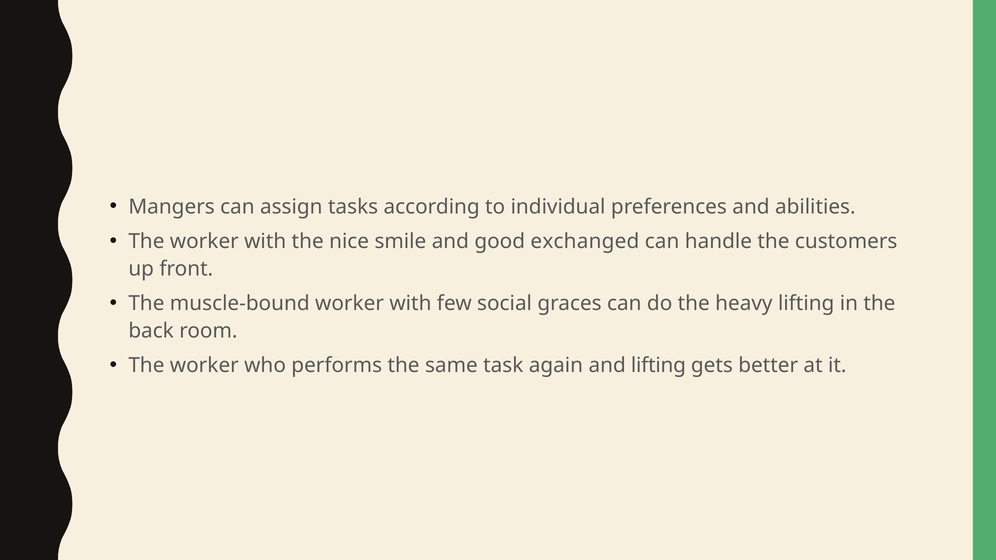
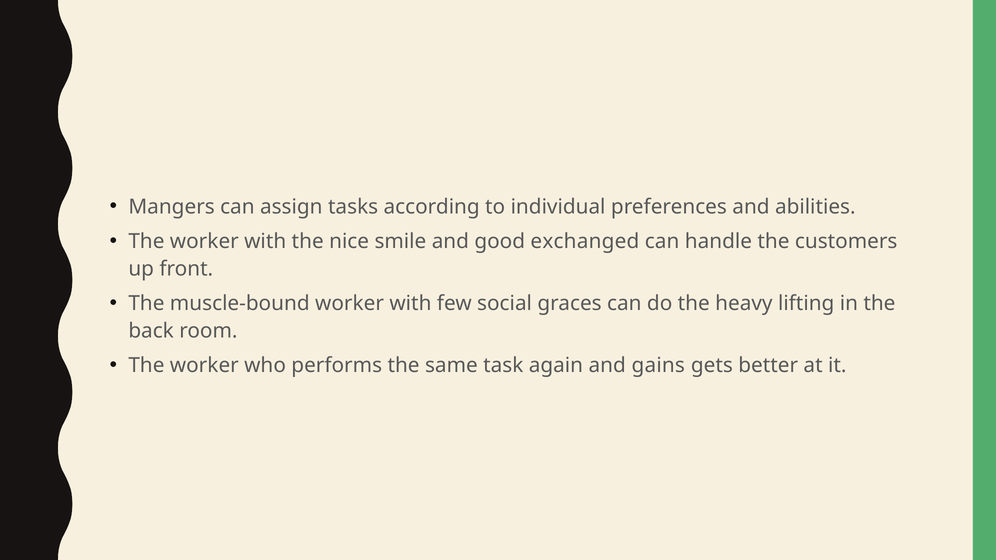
and lifting: lifting -> gains (658, 366)
